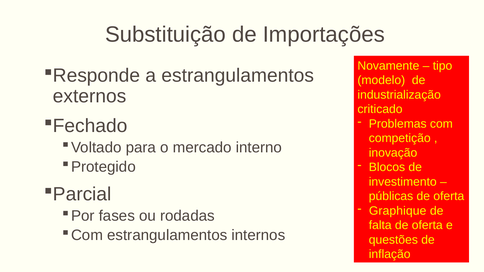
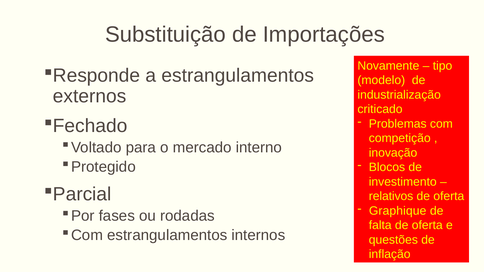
públicas: públicas -> relativos (391, 196)
